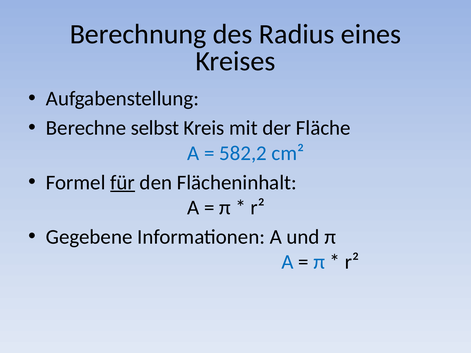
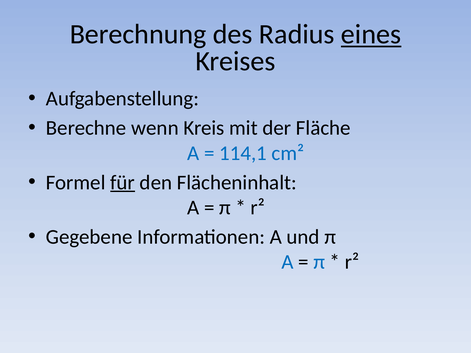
eines underline: none -> present (371, 34)
selbst: selbst -> wenn (155, 128)
582,2: 582,2 -> 114,1 (243, 153)
